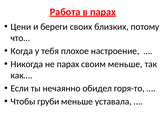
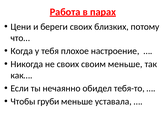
не парах: парах -> своих (68, 64)
горя-то: горя-то -> тебя-то (129, 88)
